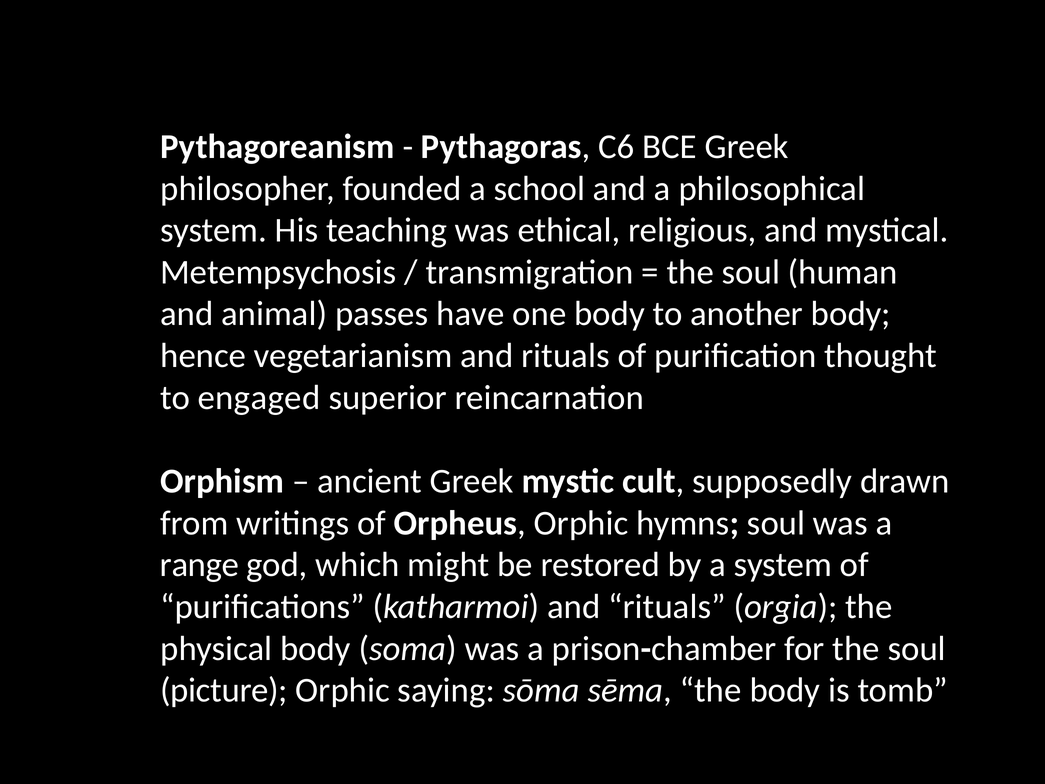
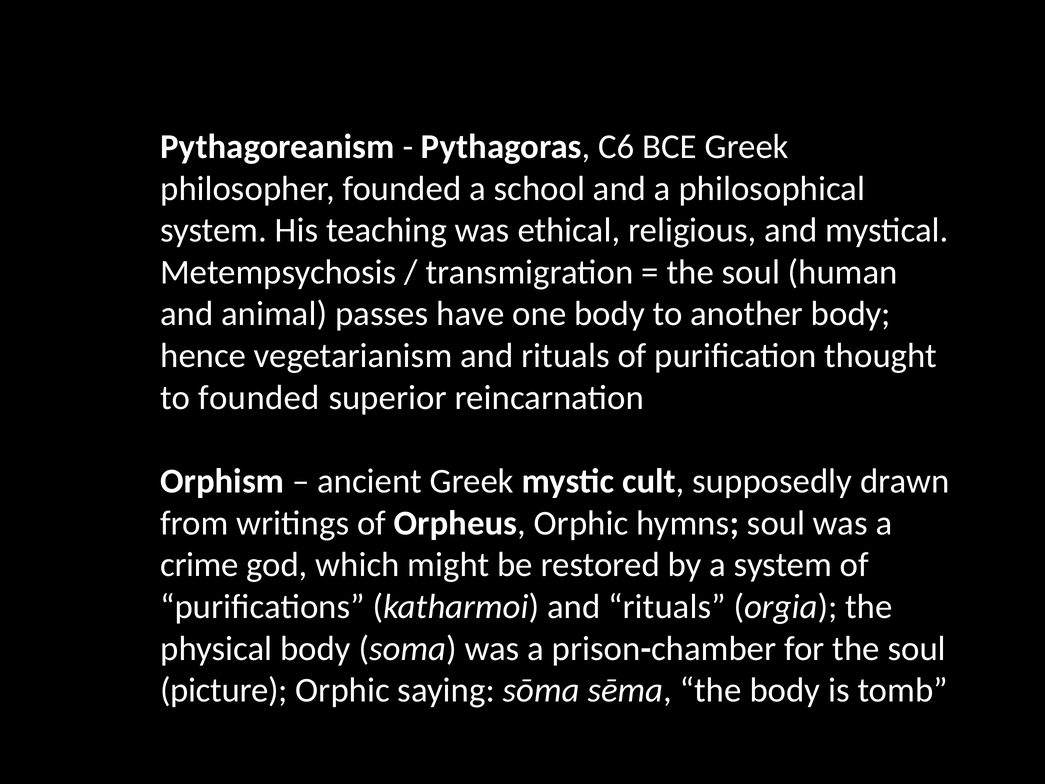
to engaged: engaged -> founded (259, 397)
range: range -> crime (199, 565)
